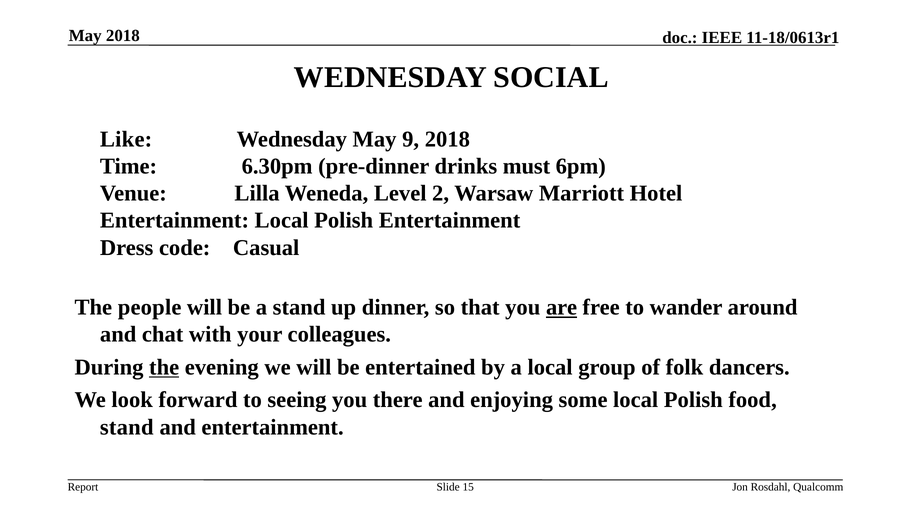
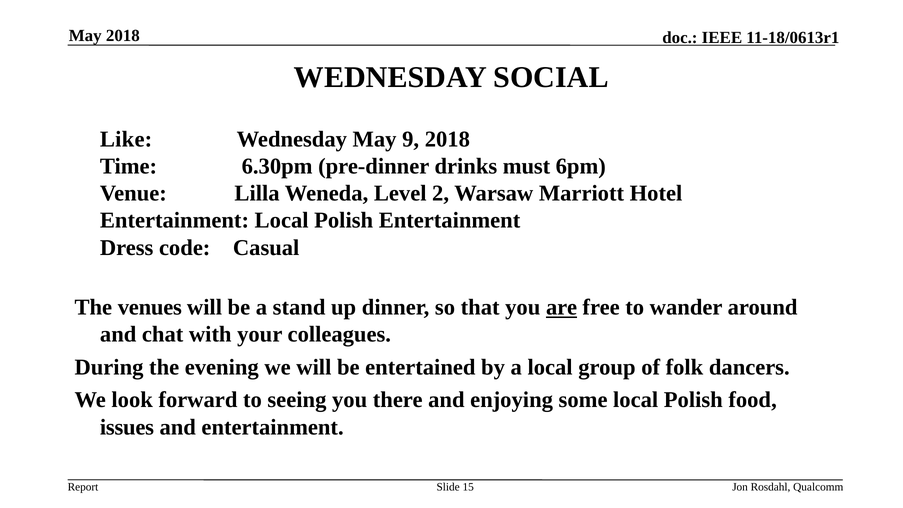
people: people -> venues (150, 307)
the underline: present -> none (164, 367)
stand: stand -> issues (127, 427)
